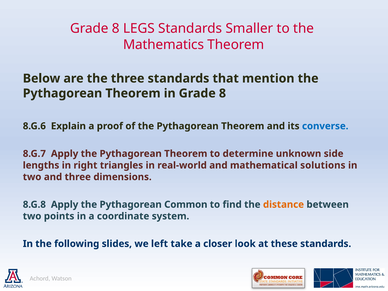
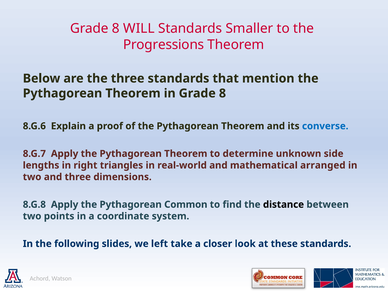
LEGS: LEGS -> WILL (139, 28)
Mathematics: Mathematics -> Progressions (164, 45)
solutions: solutions -> arranged (323, 165)
distance colour: orange -> black (283, 205)
